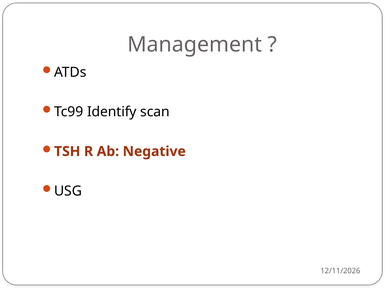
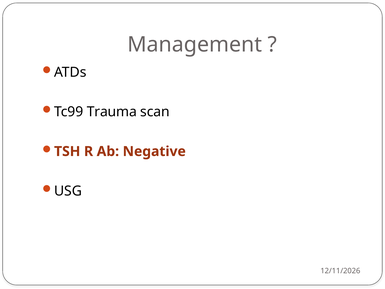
Identify: Identify -> Trauma (112, 112)
